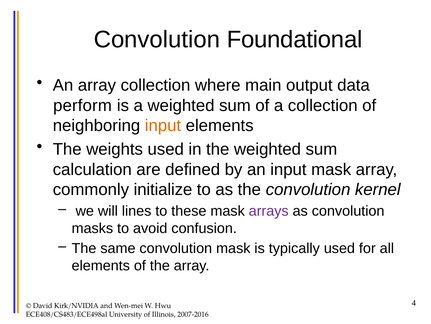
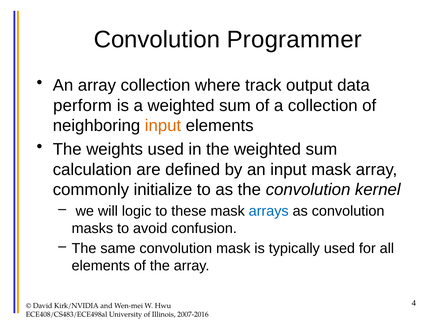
Foundational: Foundational -> Programmer (294, 39)
main: main -> track (263, 85)
lines: lines -> logic (137, 211)
arrays colour: purple -> blue (269, 211)
